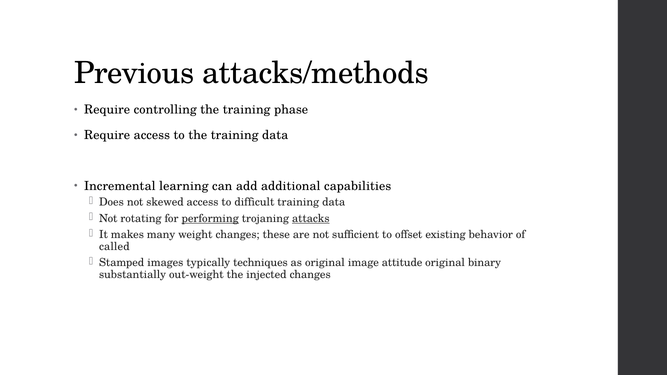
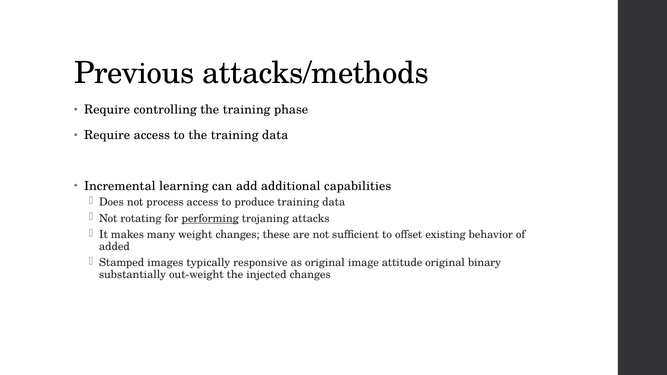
skewed: skewed -> process (165, 202)
difficult: difficult -> produce (254, 202)
attacks underline: present -> none (311, 219)
called: called -> added (114, 247)
techniques: techniques -> responsive (260, 263)
